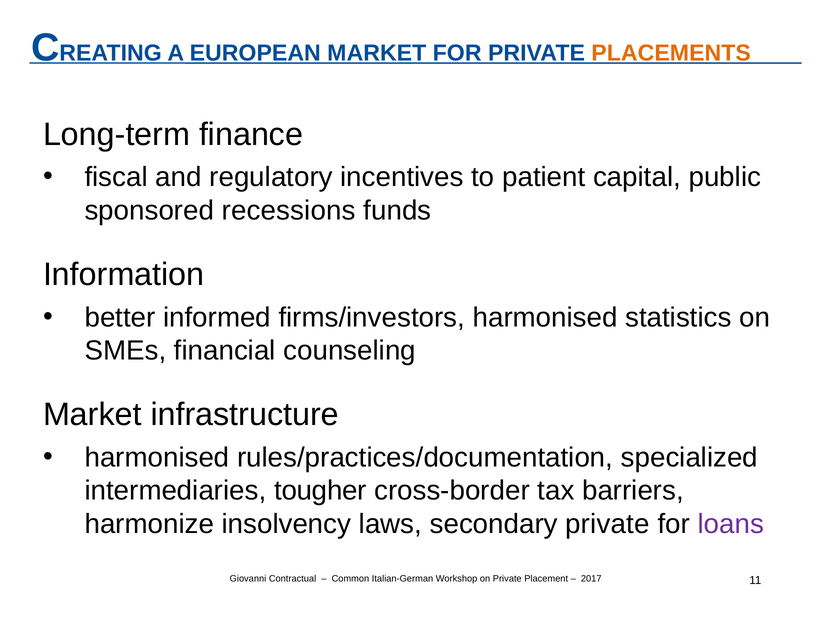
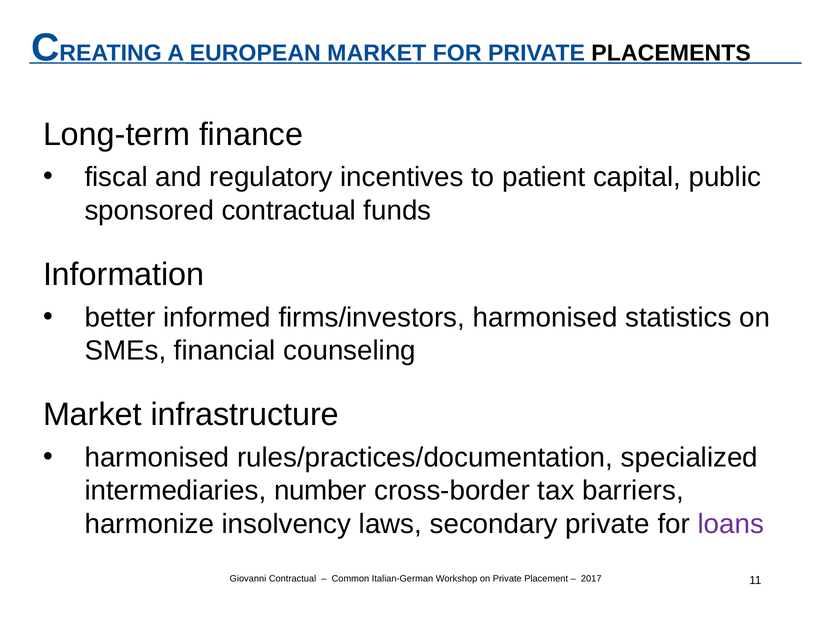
PLACEMENTS colour: orange -> black (671, 53)
sponsored recessions: recessions -> contractual (289, 211)
tougher: tougher -> number (320, 491)
